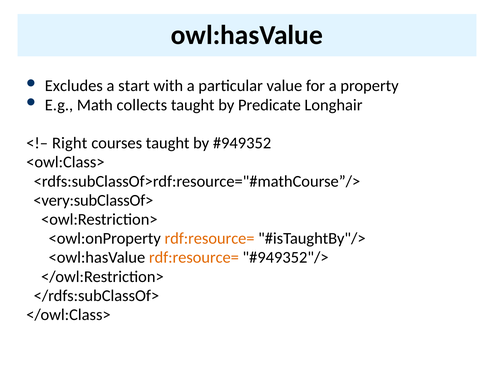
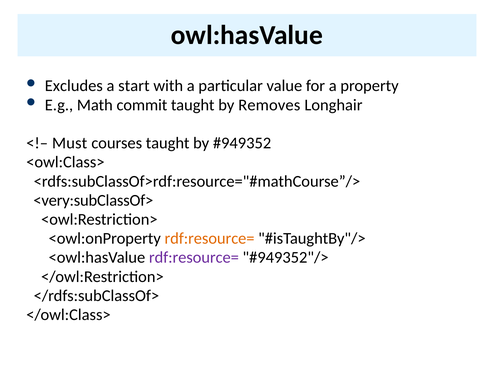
collects: collects -> commit (142, 105)
Predicate: Predicate -> Removes (269, 105)
Right: Right -> Must (70, 143)
rdf:resource= colour: orange -> purple (194, 258)
